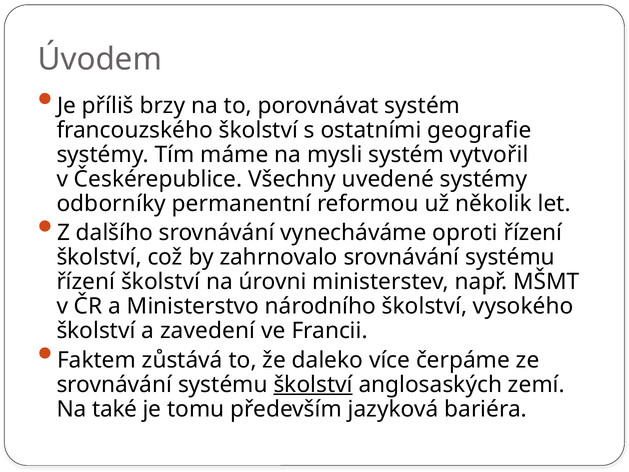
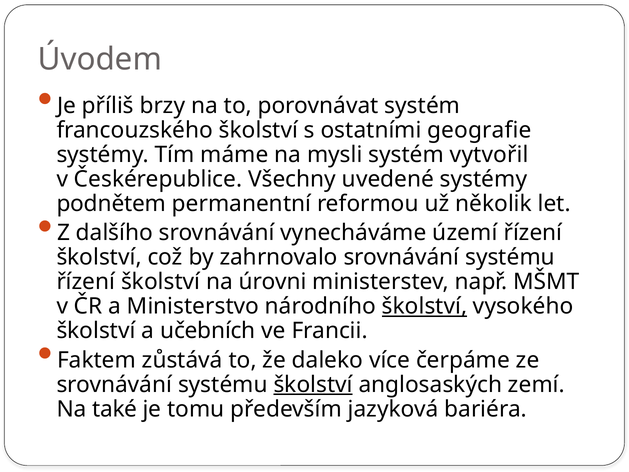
odborníky: odborníky -> podnětem (111, 204)
oproti: oproti -> území (465, 233)
školství underline: none -> present (425, 306)
zavedení: zavedení -> učebních (208, 331)
